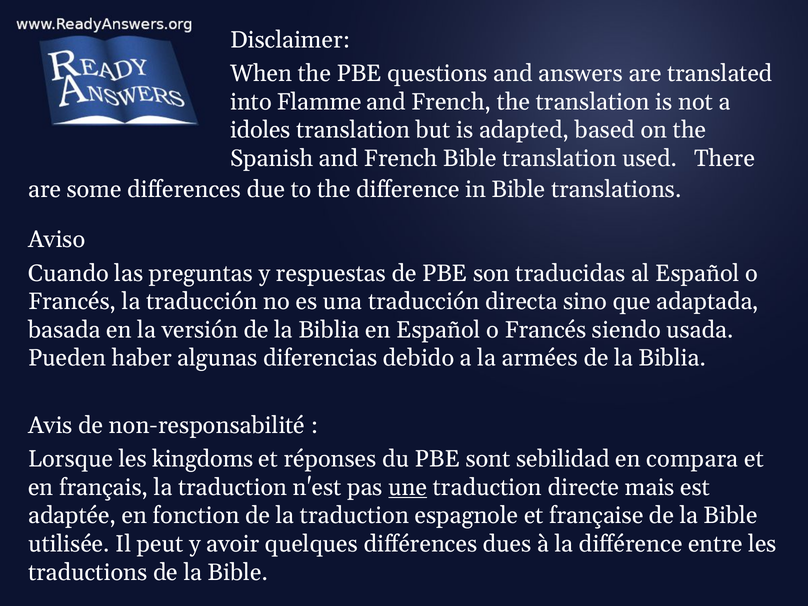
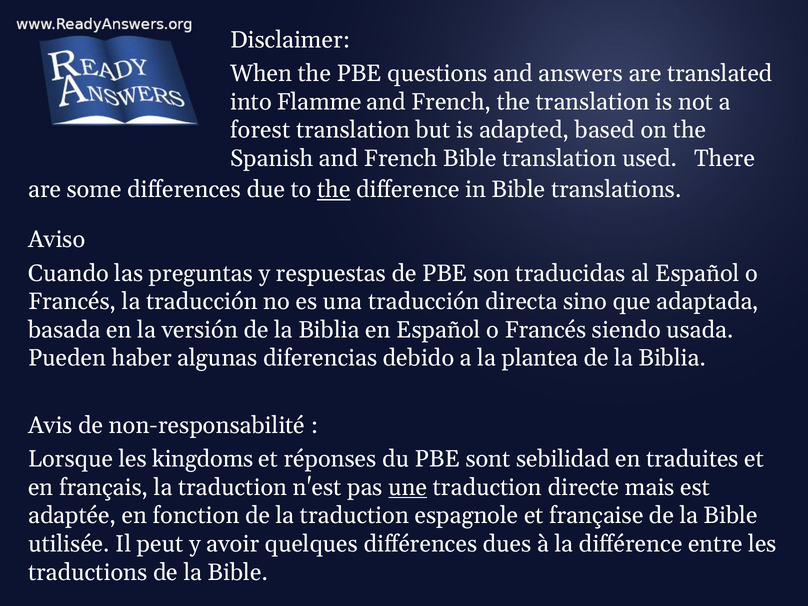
idoles: idoles -> forest (260, 130)
the underline: none -> present (334, 190)
armées: armées -> plantea (540, 358)
compara: compara -> traduites (692, 459)
